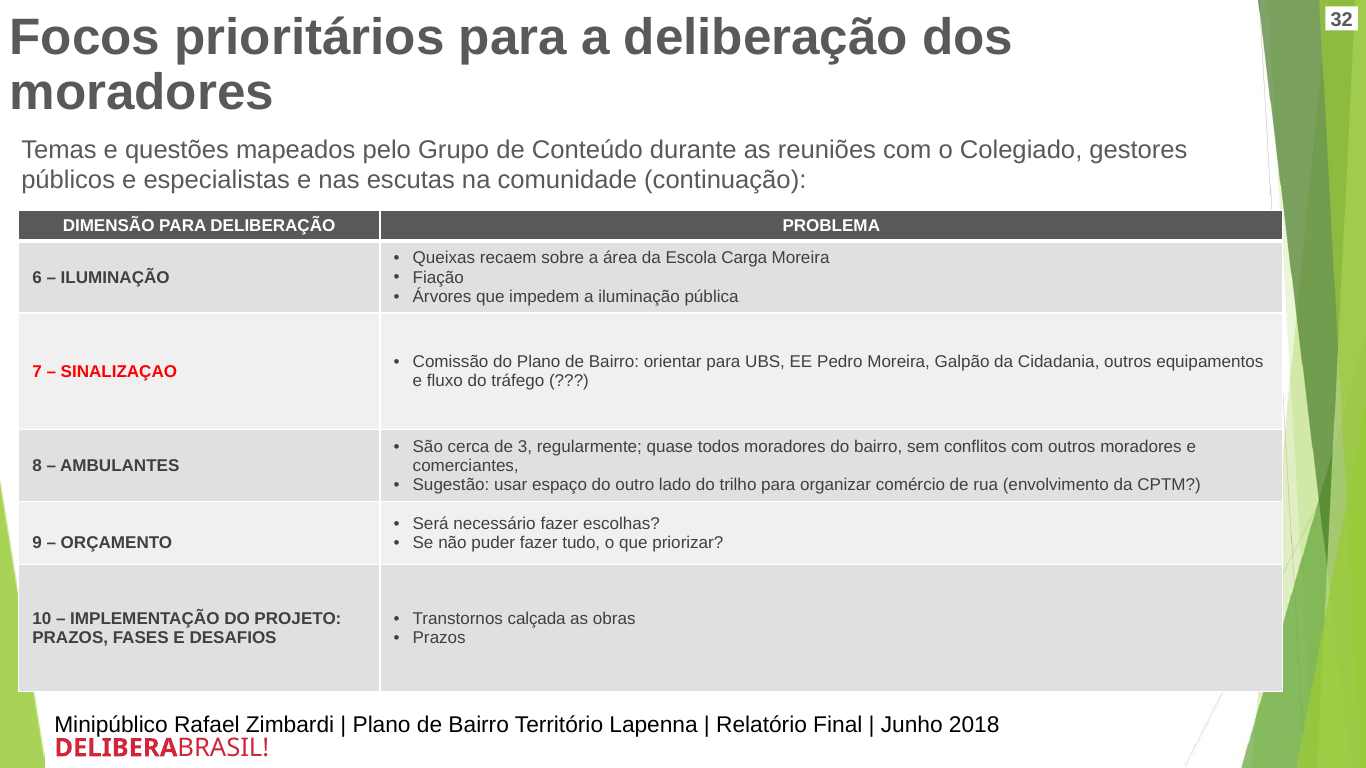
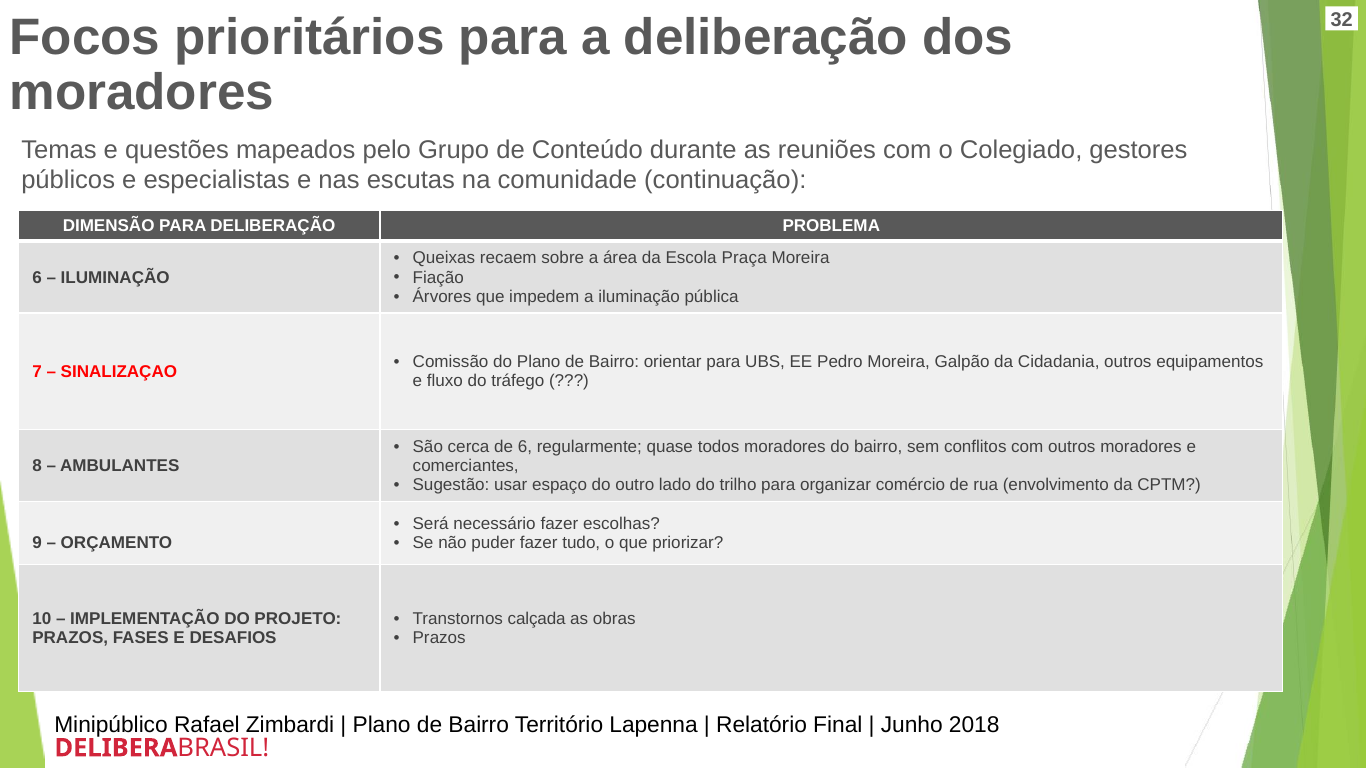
Carga: Carga -> Praça (744, 258)
de 3: 3 -> 6 (525, 447)
